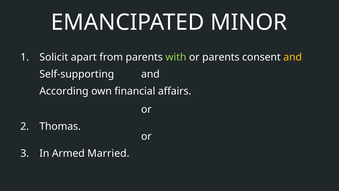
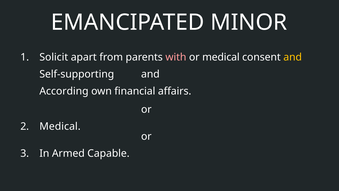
with colour: light green -> pink (176, 57)
or parents: parents -> medical (221, 57)
2 Thomas: Thomas -> Medical (60, 126)
Married: Married -> Capable (108, 153)
